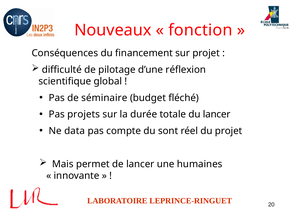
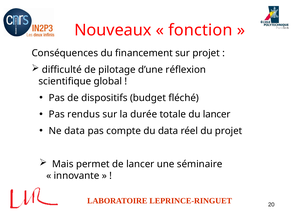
séminaire: séminaire -> dispositifs (104, 98)
projets: projets -> rendus (84, 114)
du sont: sont -> data (168, 131)
humaines: humaines -> séminaire (200, 164)
